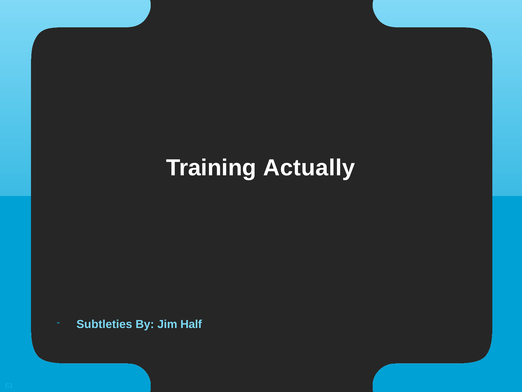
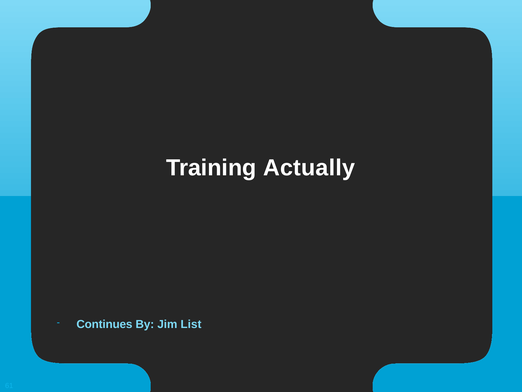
Subtleties: Subtleties -> Continues (104, 324)
Half: Half -> List (191, 324)
